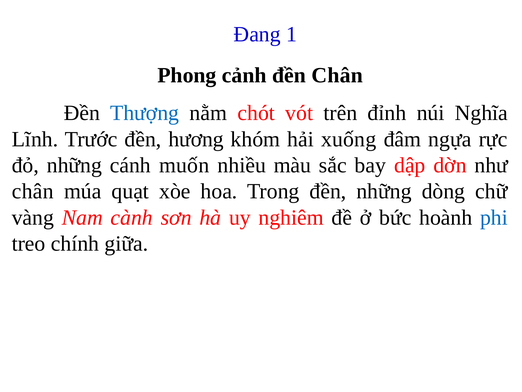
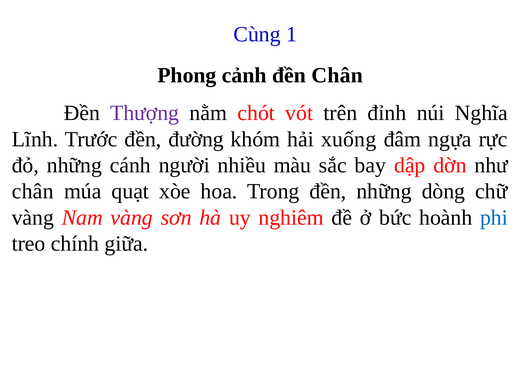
Đang: Đang -> Cùng (257, 34)
Thượng colour: blue -> purple (145, 113)
hương: hương -> đường (196, 139)
muốn: muốn -> người (184, 165)
Nam cành: cành -> vàng (132, 217)
